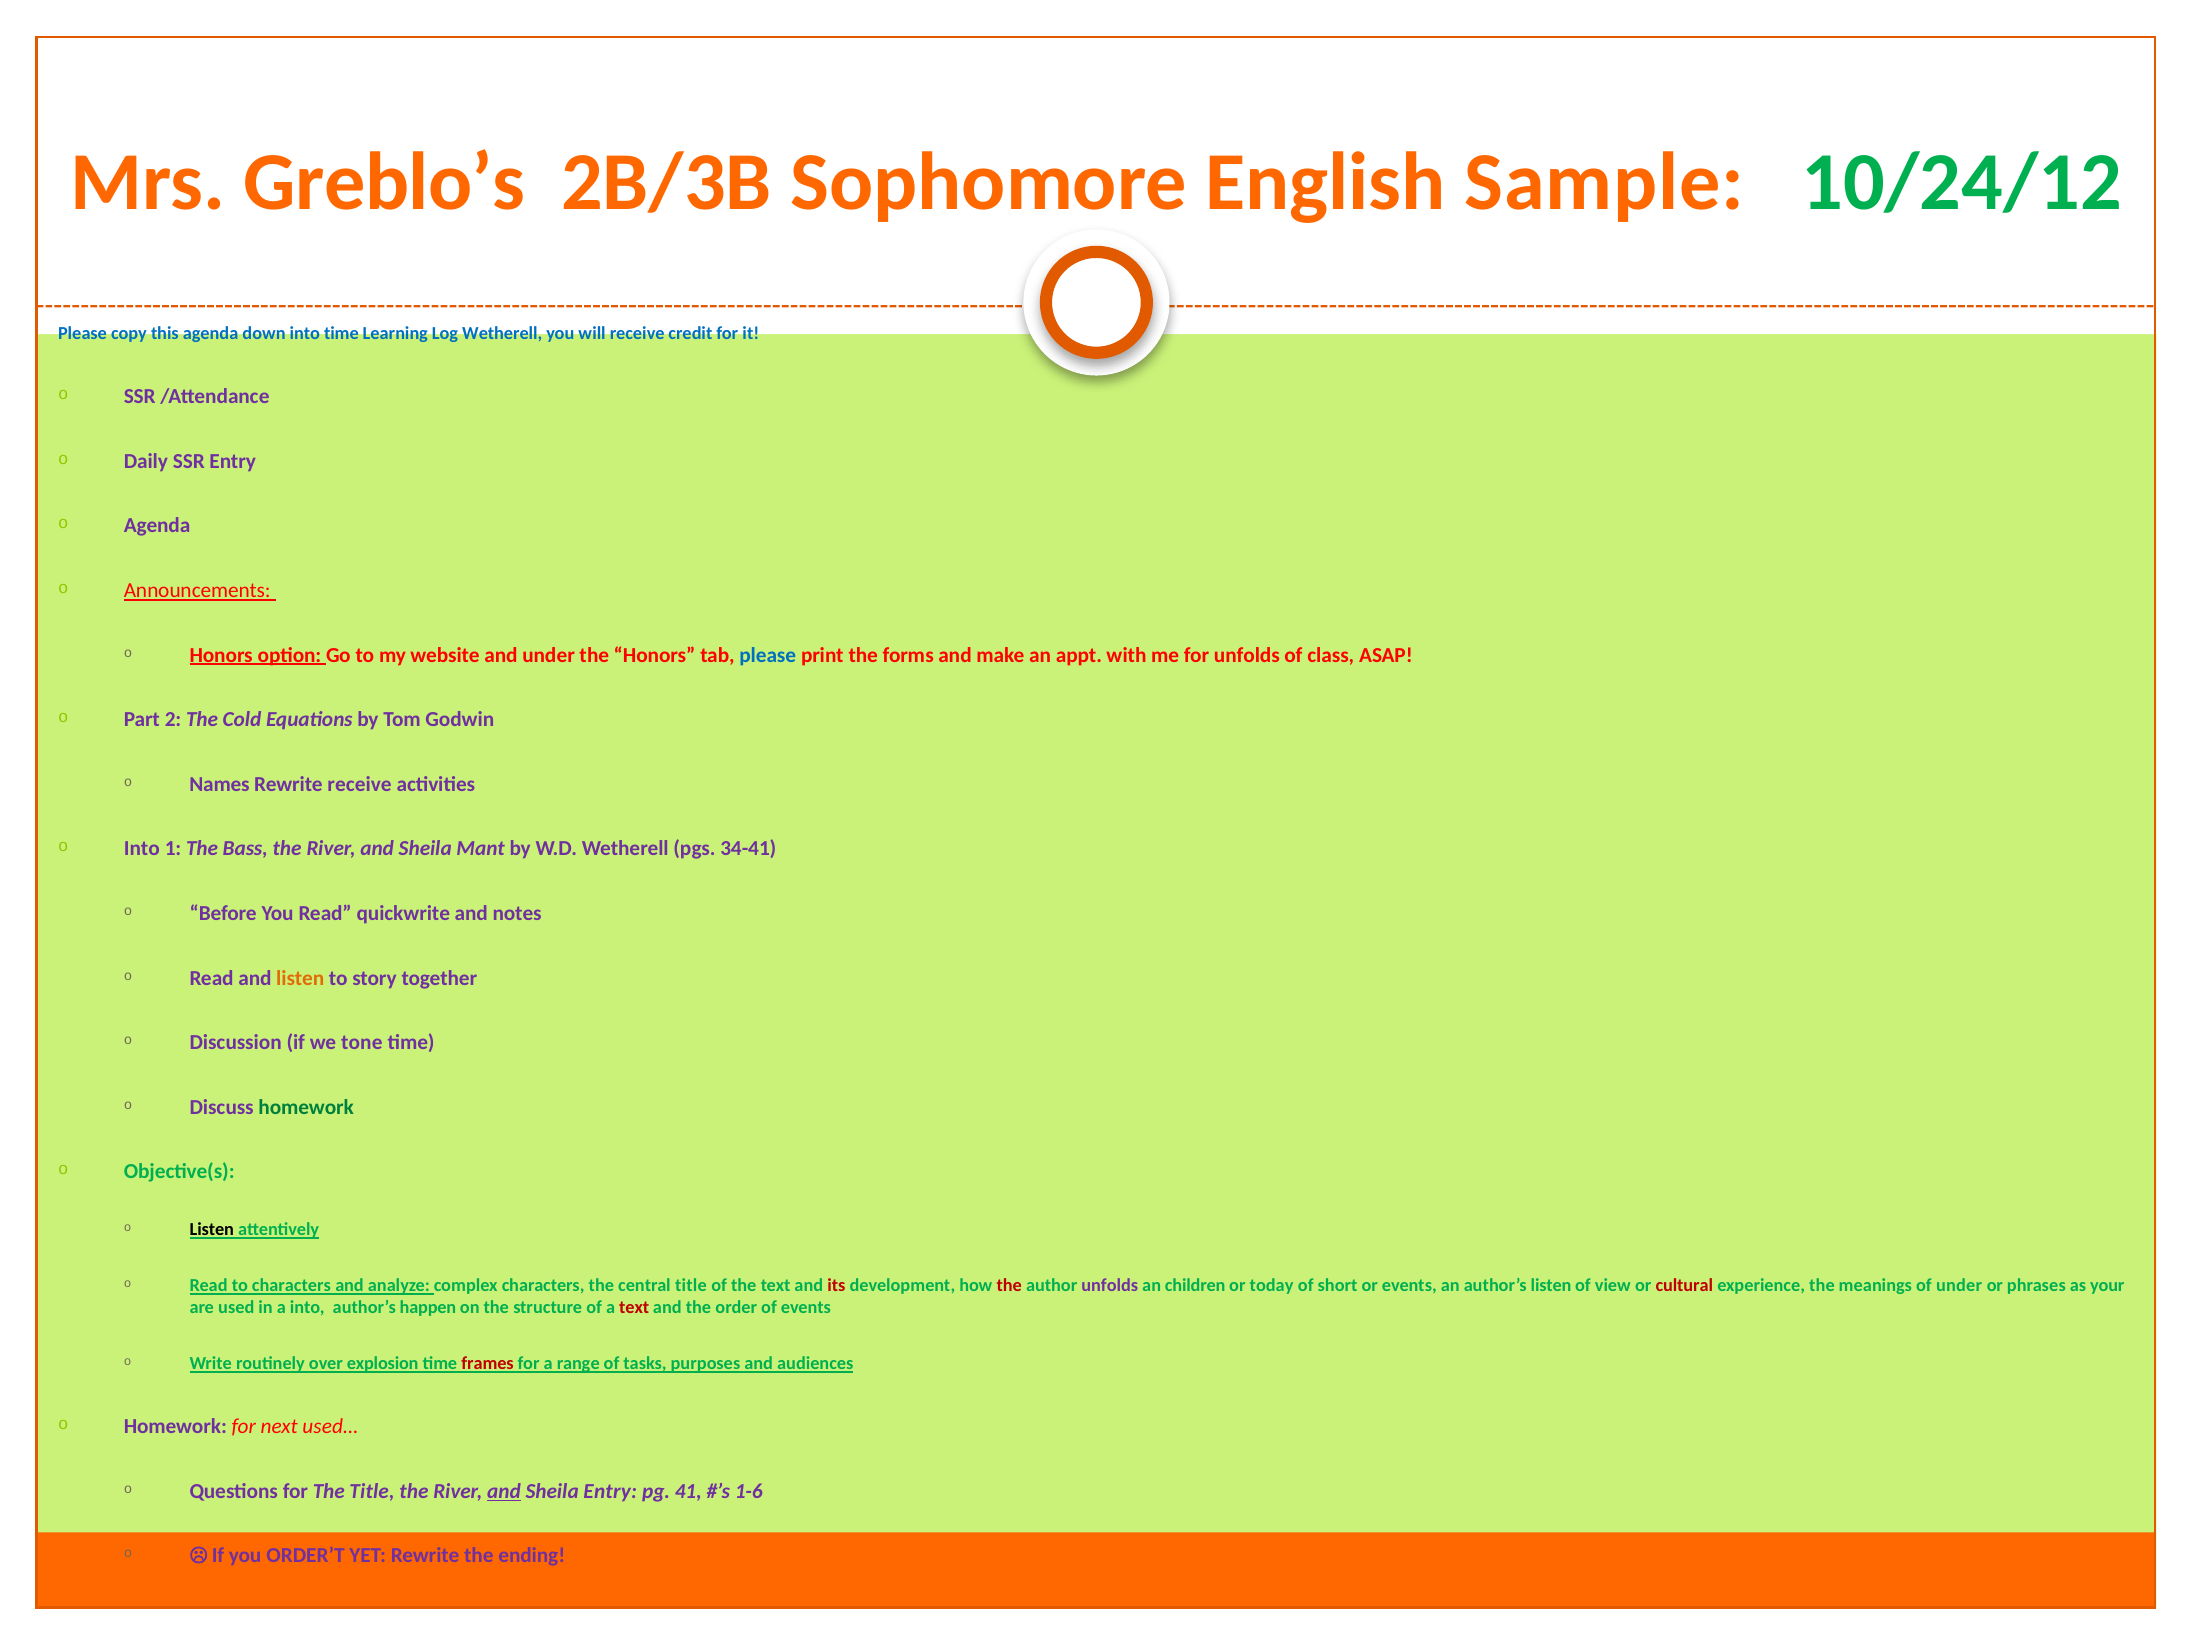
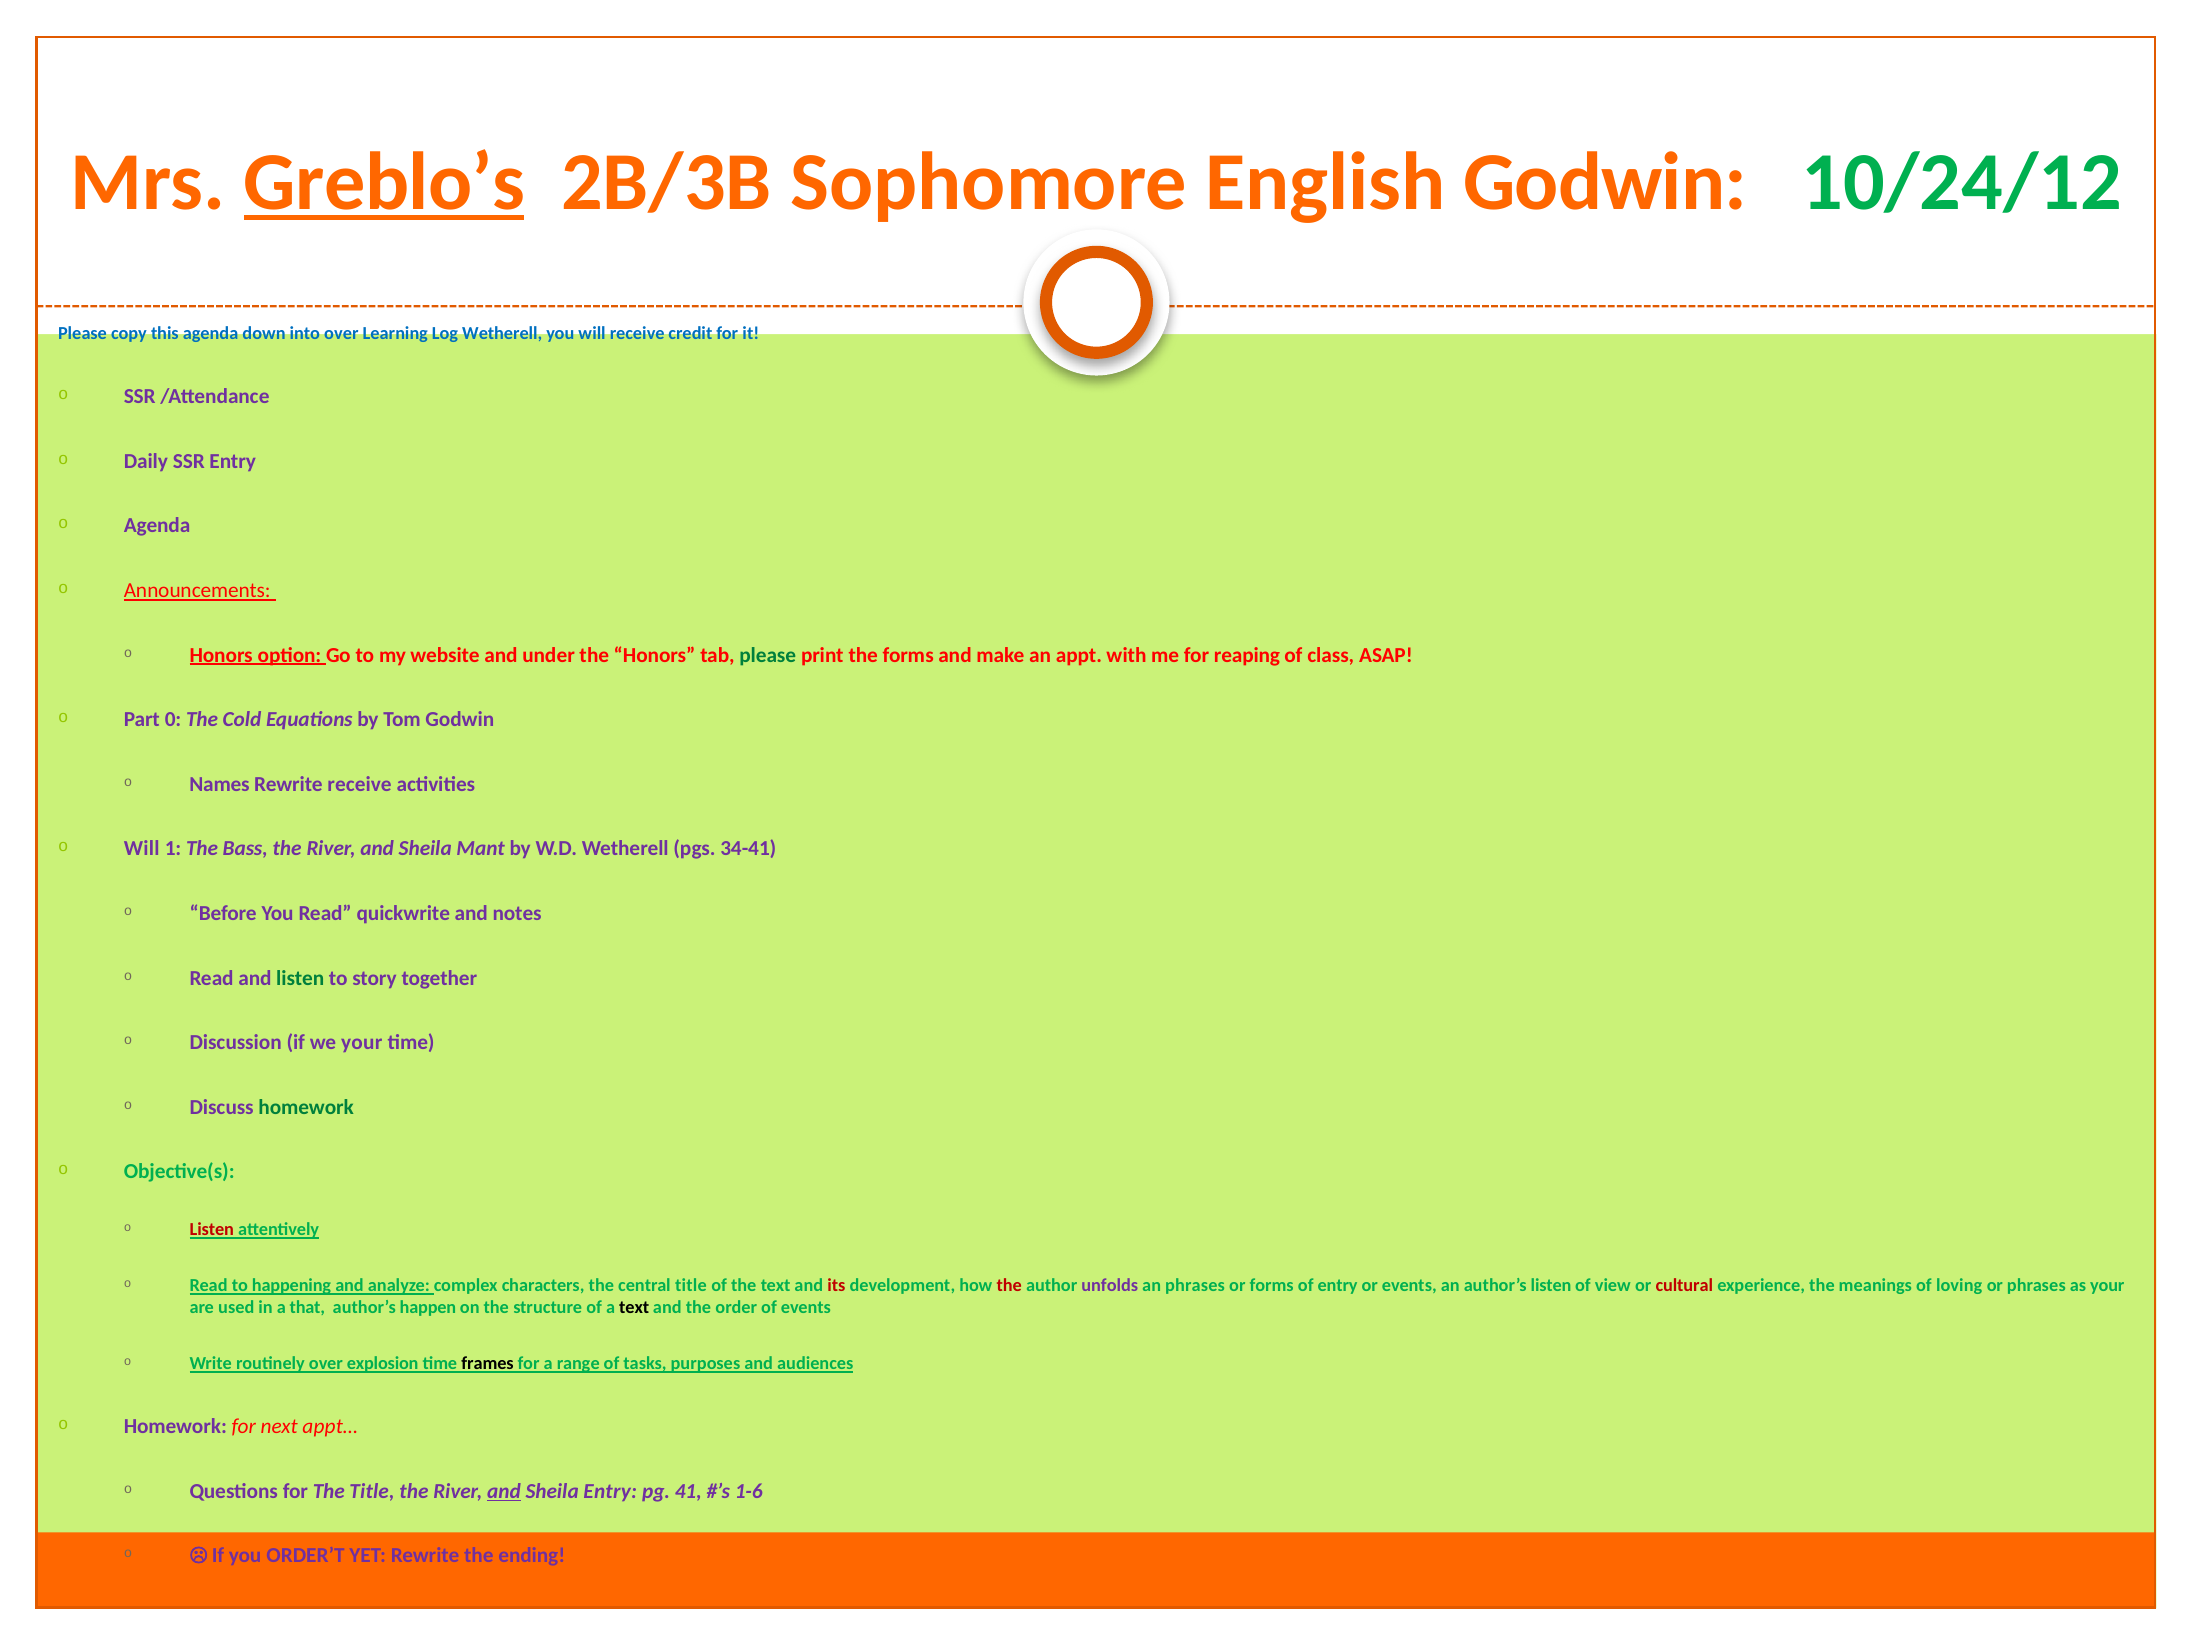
Greblo’s underline: none -> present (384, 182)
English Sample: Sample -> Godwin (1605, 182)
into time: time -> over (341, 334)
please colour: blue -> green (768, 655)
for unfolds: unfolds -> reaping (1247, 655)
2: 2 -> 0 (173, 720)
Into: Into -> Will (142, 849)
listen colour: orange -> green (300, 978)
we tone: tone -> your (362, 1042)
Listen colour: black -> red (212, 1229)
to characters: characters -> happening (291, 1285)
an children: children -> phrases (1195, 1285)
or today: today -> forms (1272, 1285)
of short: short -> entry (1338, 1285)
of under: under -> loving (1959, 1285)
a into: into -> that (307, 1307)
text colour: red -> black (634, 1307)
frames colour: red -> black (488, 1363)
used…: used… -> appt… (330, 1426)
